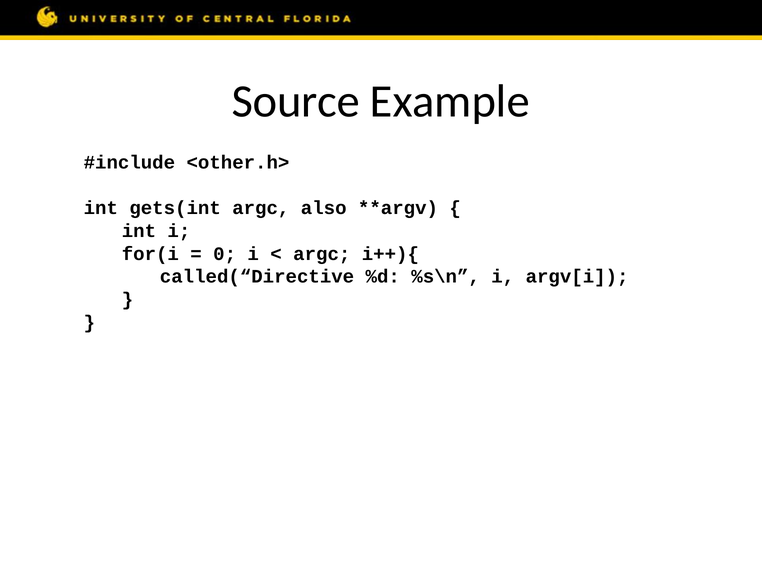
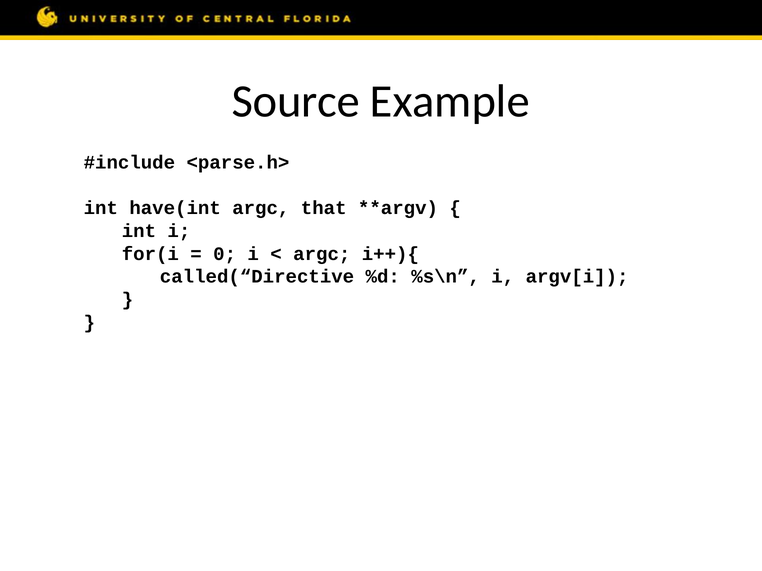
<other.h>: <other.h> -> <parse.h> (238, 163)
gets(int: gets(int -> have(int (175, 208)
also: also -> that (324, 208)
